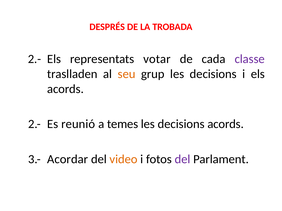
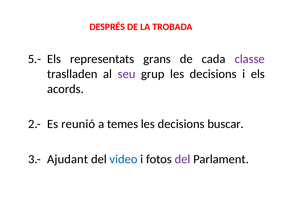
2.-: 2.- -> 5.- (35, 59)
votar: votar -> grans (157, 59)
seu colour: orange -> purple (127, 74)
decisions acords: acords -> buscar (226, 124)
Acordar: Acordar -> Ajudant (68, 159)
video colour: orange -> blue (124, 159)
